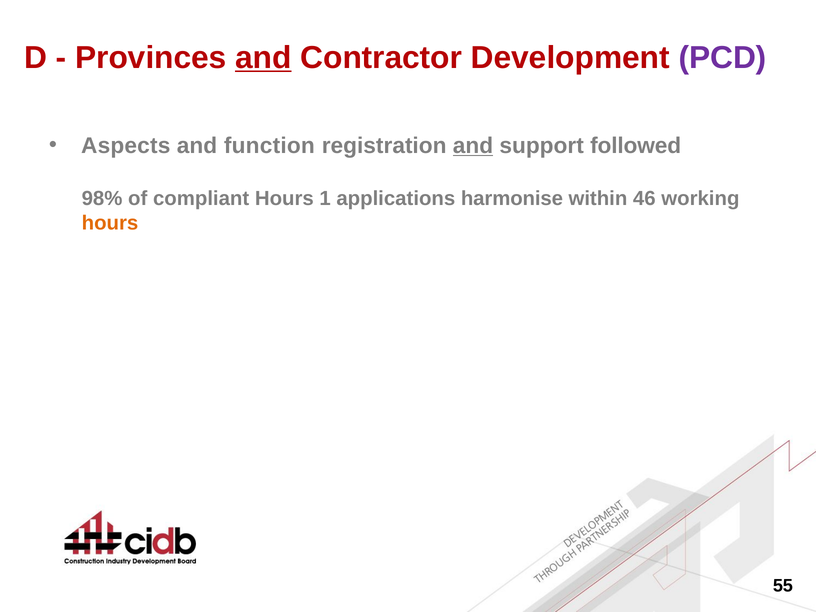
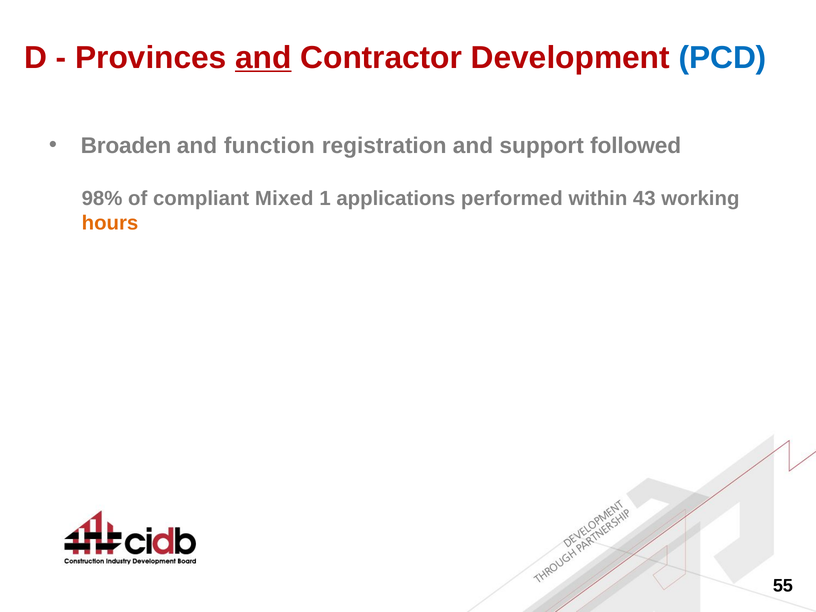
PCD colour: purple -> blue (723, 58)
Aspects: Aspects -> Broaden (126, 146)
and underline: present -> none (473, 146)
compliant Hours: Hours -> Mixed (284, 199)
harmonise: harmonise -> performed (512, 199)
46: 46 -> 43 (644, 199)
